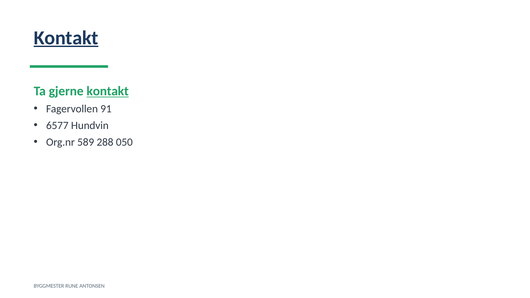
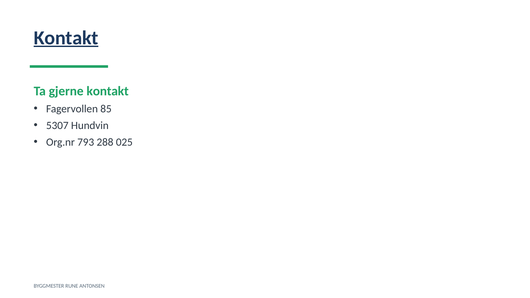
kontakt underline: present -> none (108, 91)
91: 91 -> 85 (106, 109)
6577: 6577 -> 5307 (57, 126)
589: 589 -> 793 (86, 142)
050: 050 -> 025 (124, 142)
